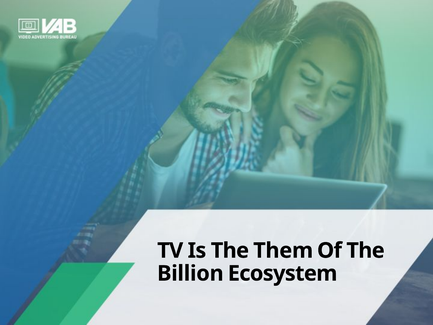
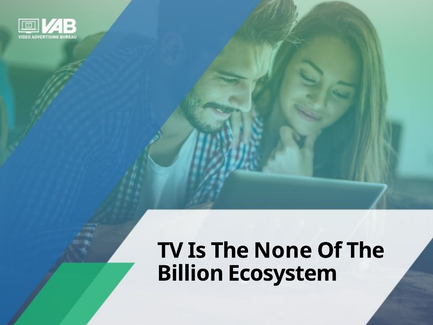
Them: Them -> None (283, 250)
